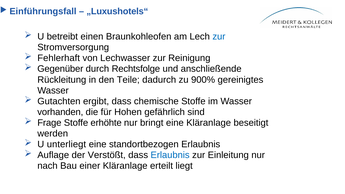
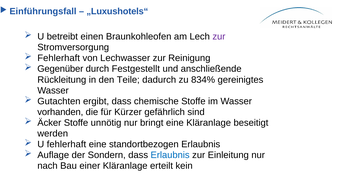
zur colour: blue -> purple (219, 37)
Rechtsfolge: Rechtsfolge -> Festgestellt (136, 69)
900%: 900% -> 834% (203, 80)
Hohen: Hohen -> Kürzer (128, 112)
Frage: Frage -> Äcker (49, 123)
erhöhte: erhöhte -> unnötig (106, 123)
U unterliegt: unterliegt -> fehlerhaft (66, 144)
Verstößt: Verstößt -> Sondern (107, 155)
liegt: liegt -> kein (184, 166)
